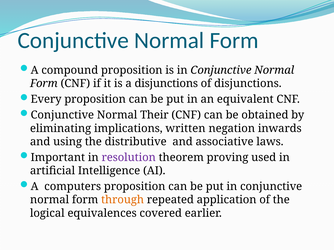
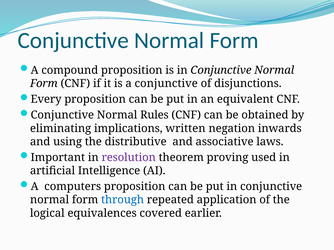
a disjunctions: disjunctions -> conjunctive (166, 84)
Their: Their -> Rules (154, 115)
through colour: orange -> blue (123, 200)
